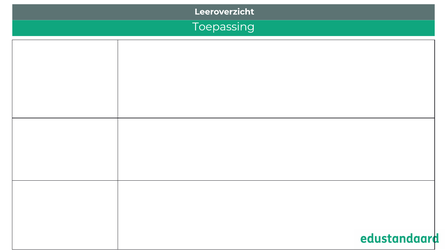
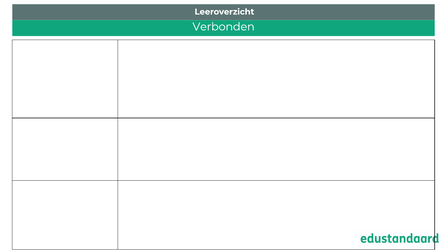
Toepassing: Toepassing -> Verbonden (224, 27)
